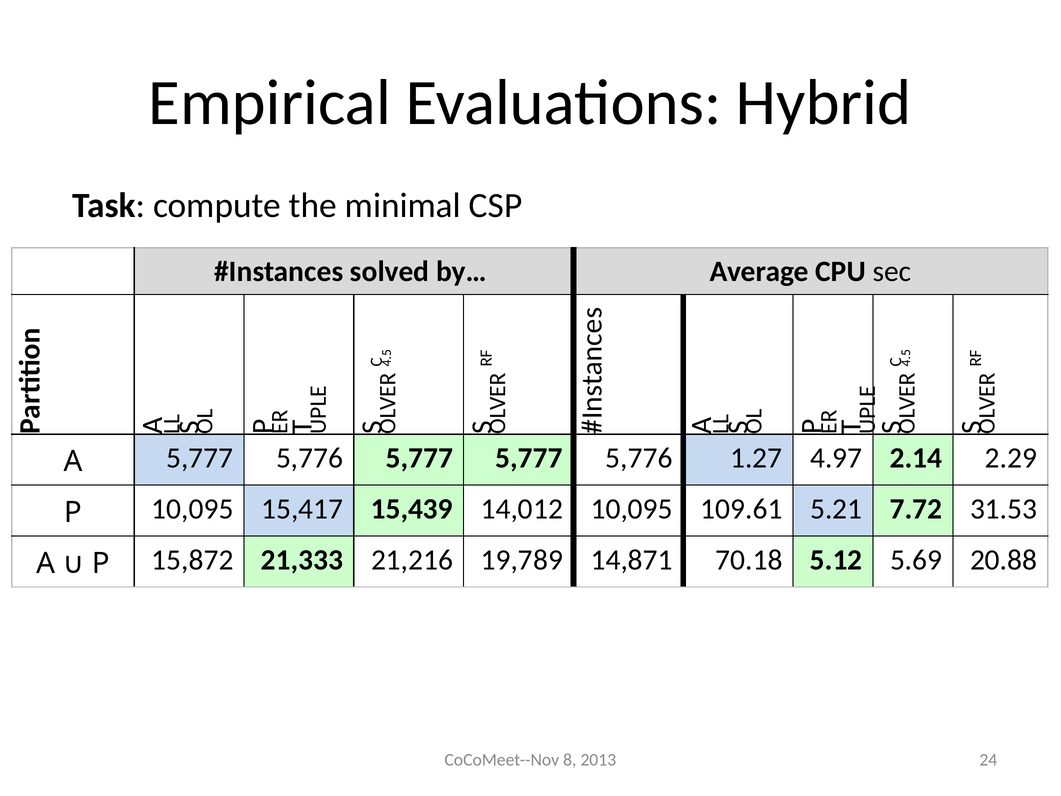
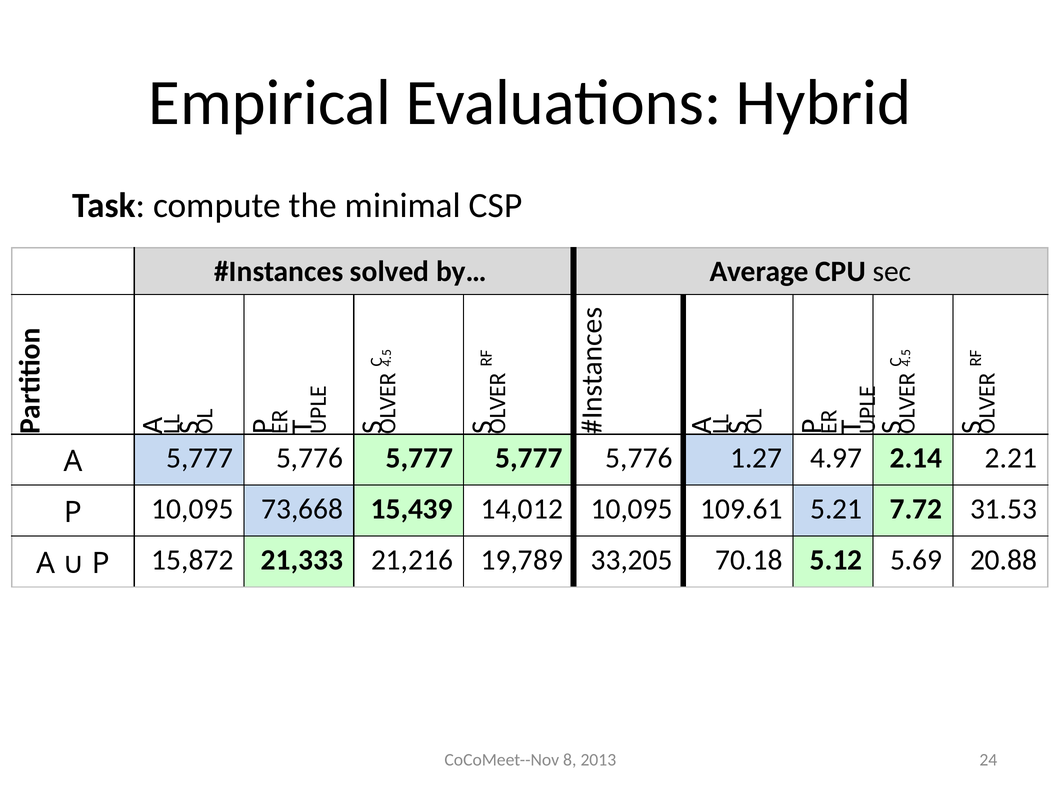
2.29: 2.29 -> 2.21 (1011, 458)
15,417: 15,417 -> 73,668 (302, 509)
14,871: 14,871 -> 33,205 (632, 560)
